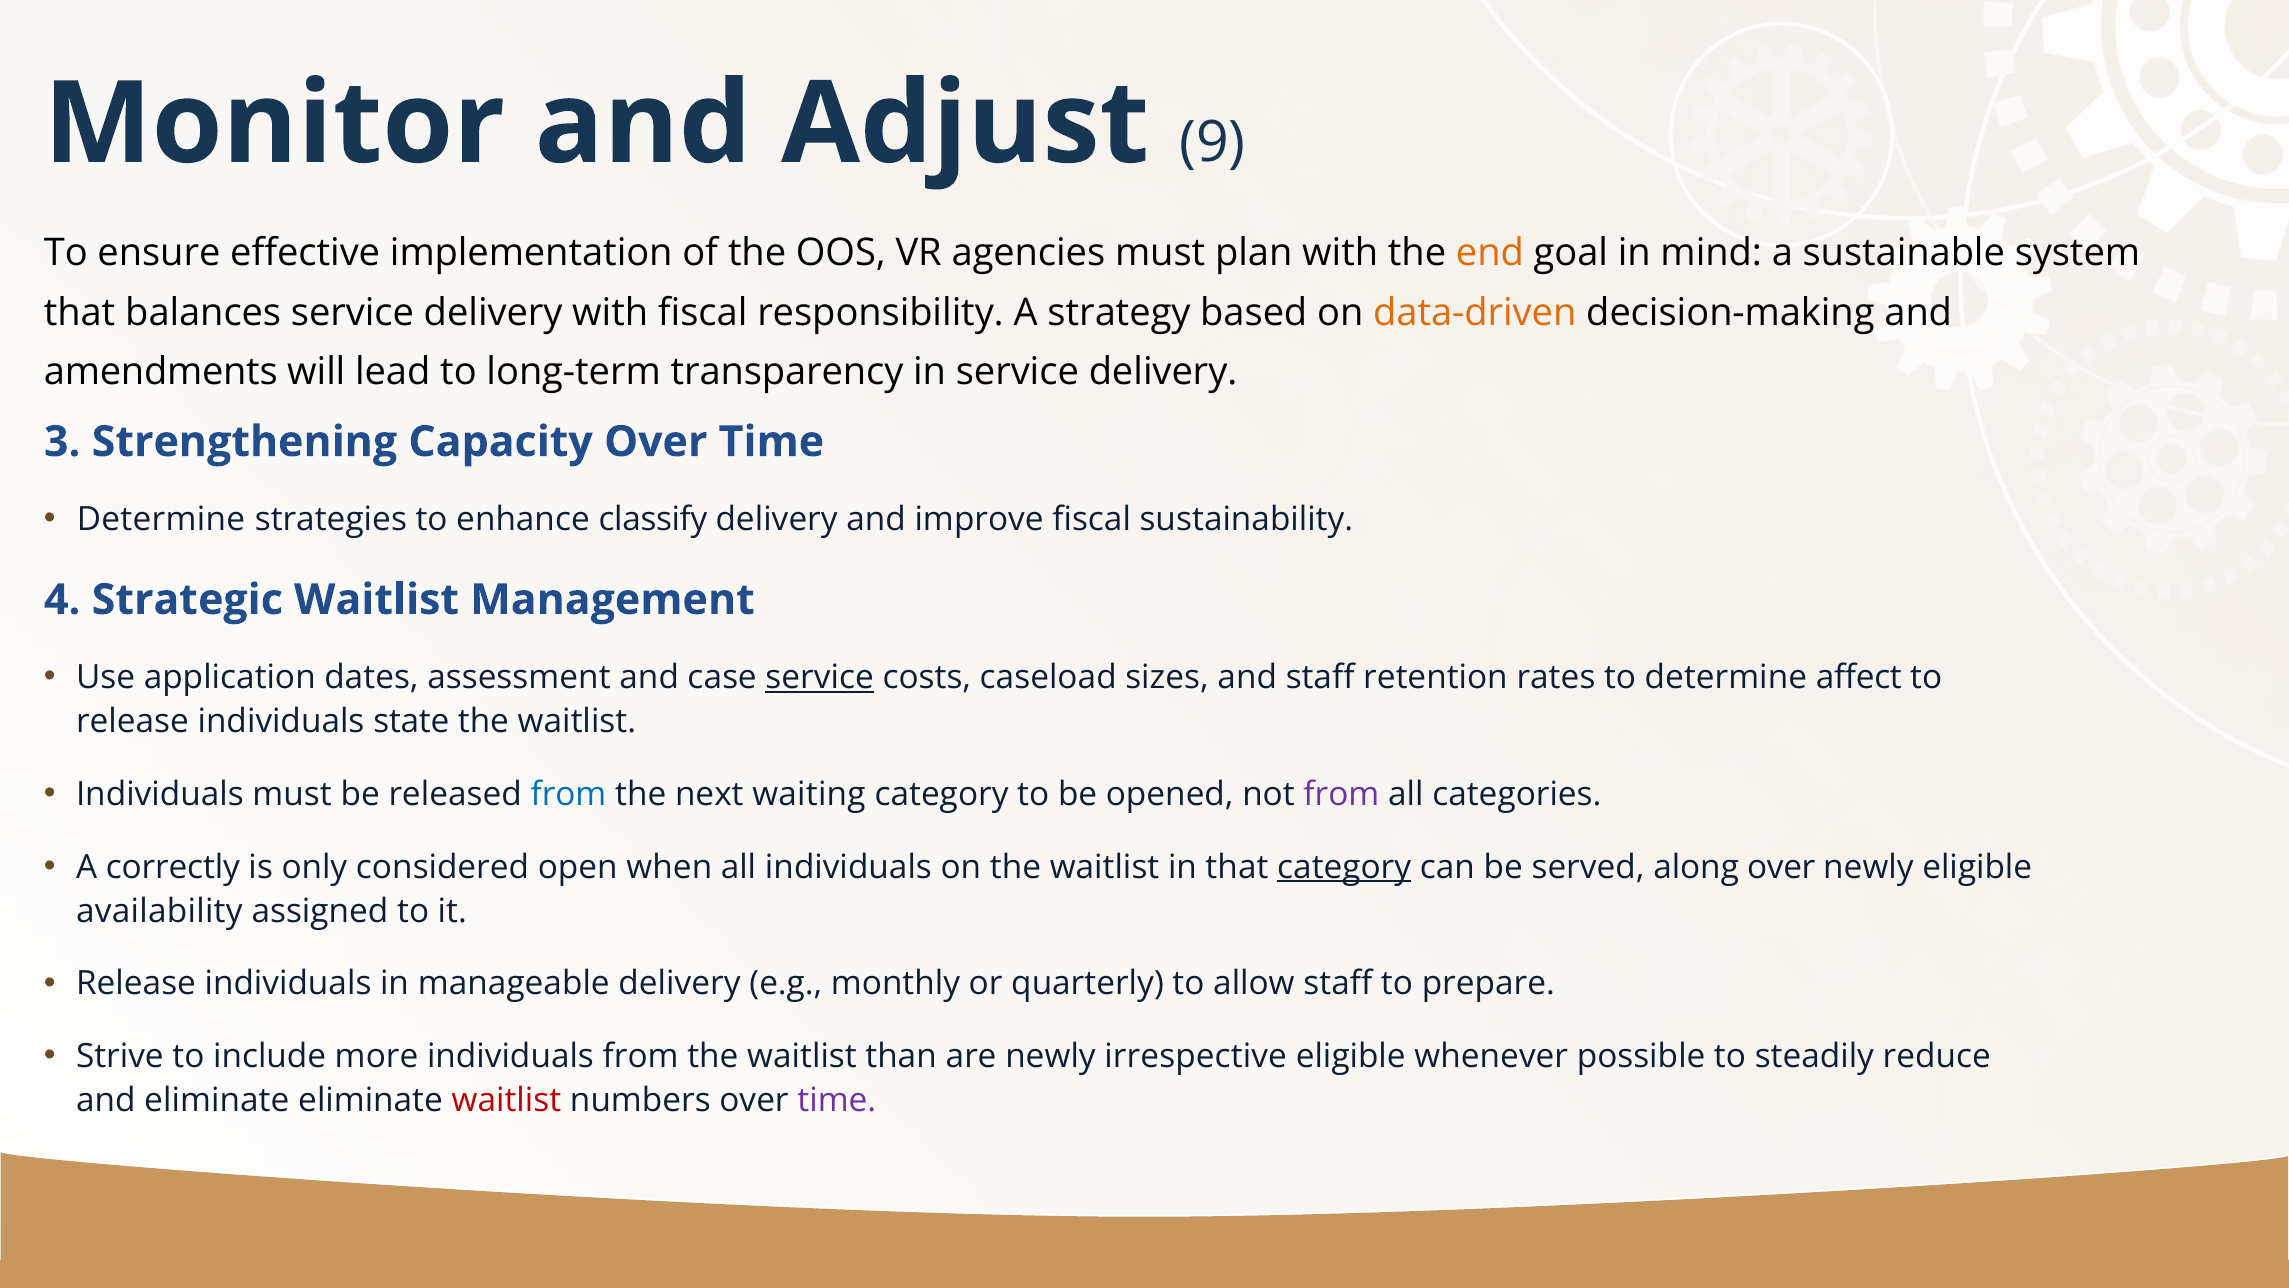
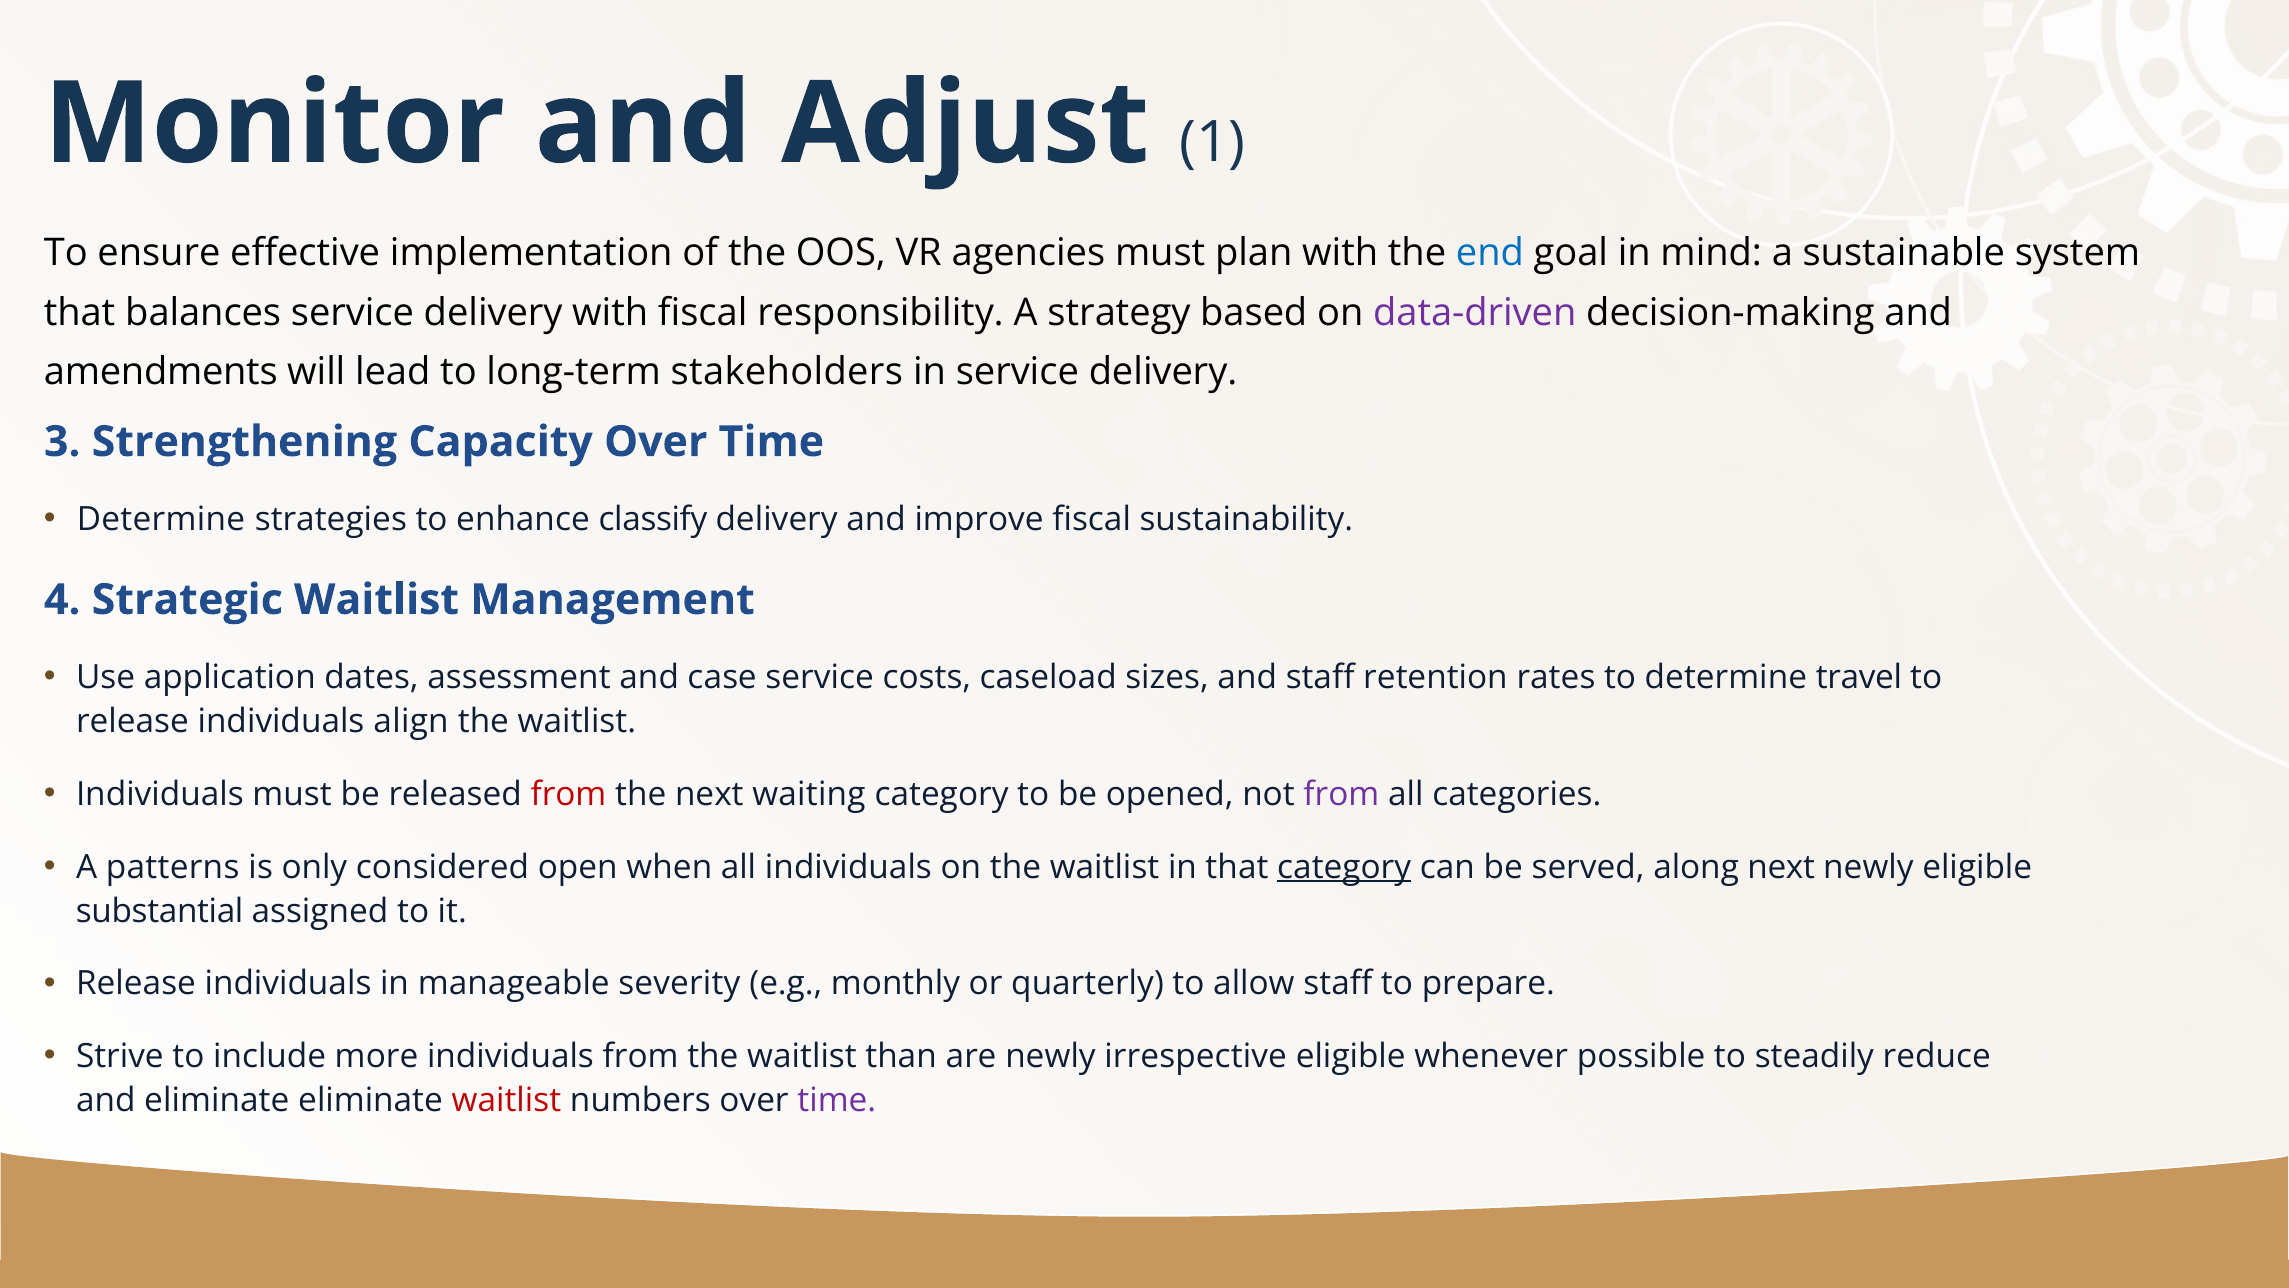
9: 9 -> 1 (1212, 143)
end colour: orange -> blue (1490, 253)
data-driven colour: orange -> purple (1475, 312)
transparency: transparency -> stakeholders (787, 372)
service underline: present -> none (820, 677)
affect: affect -> travel (1859, 677)
state: state -> align (411, 721)
from colour: blue -> red (568, 794)
correctly: correctly -> patterns (173, 867)
along over: over -> next (1781, 867)
availability: availability -> substantial (160, 911)
manageable delivery: delivery -> severity (679, 983)
